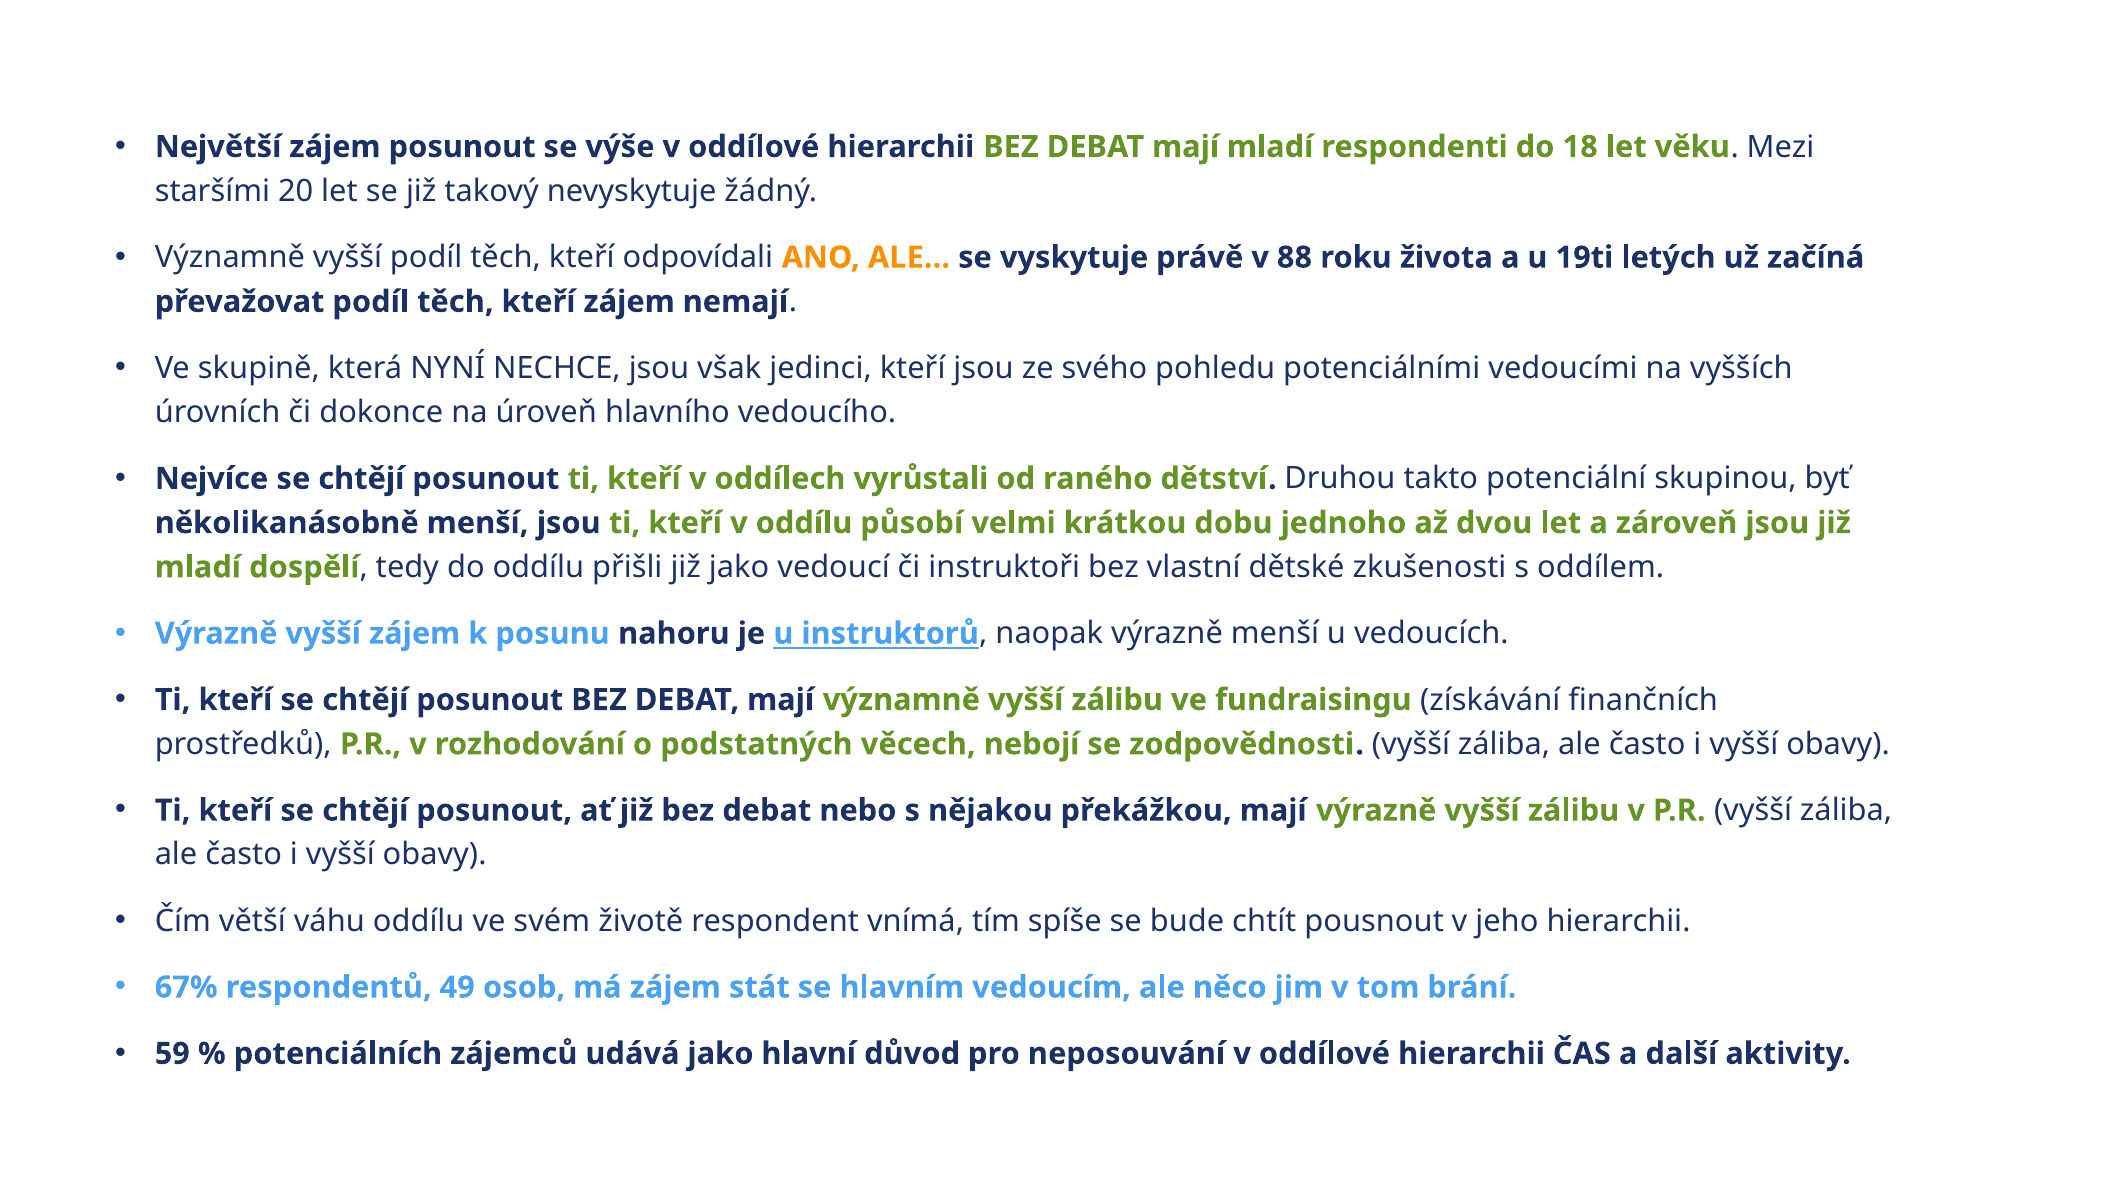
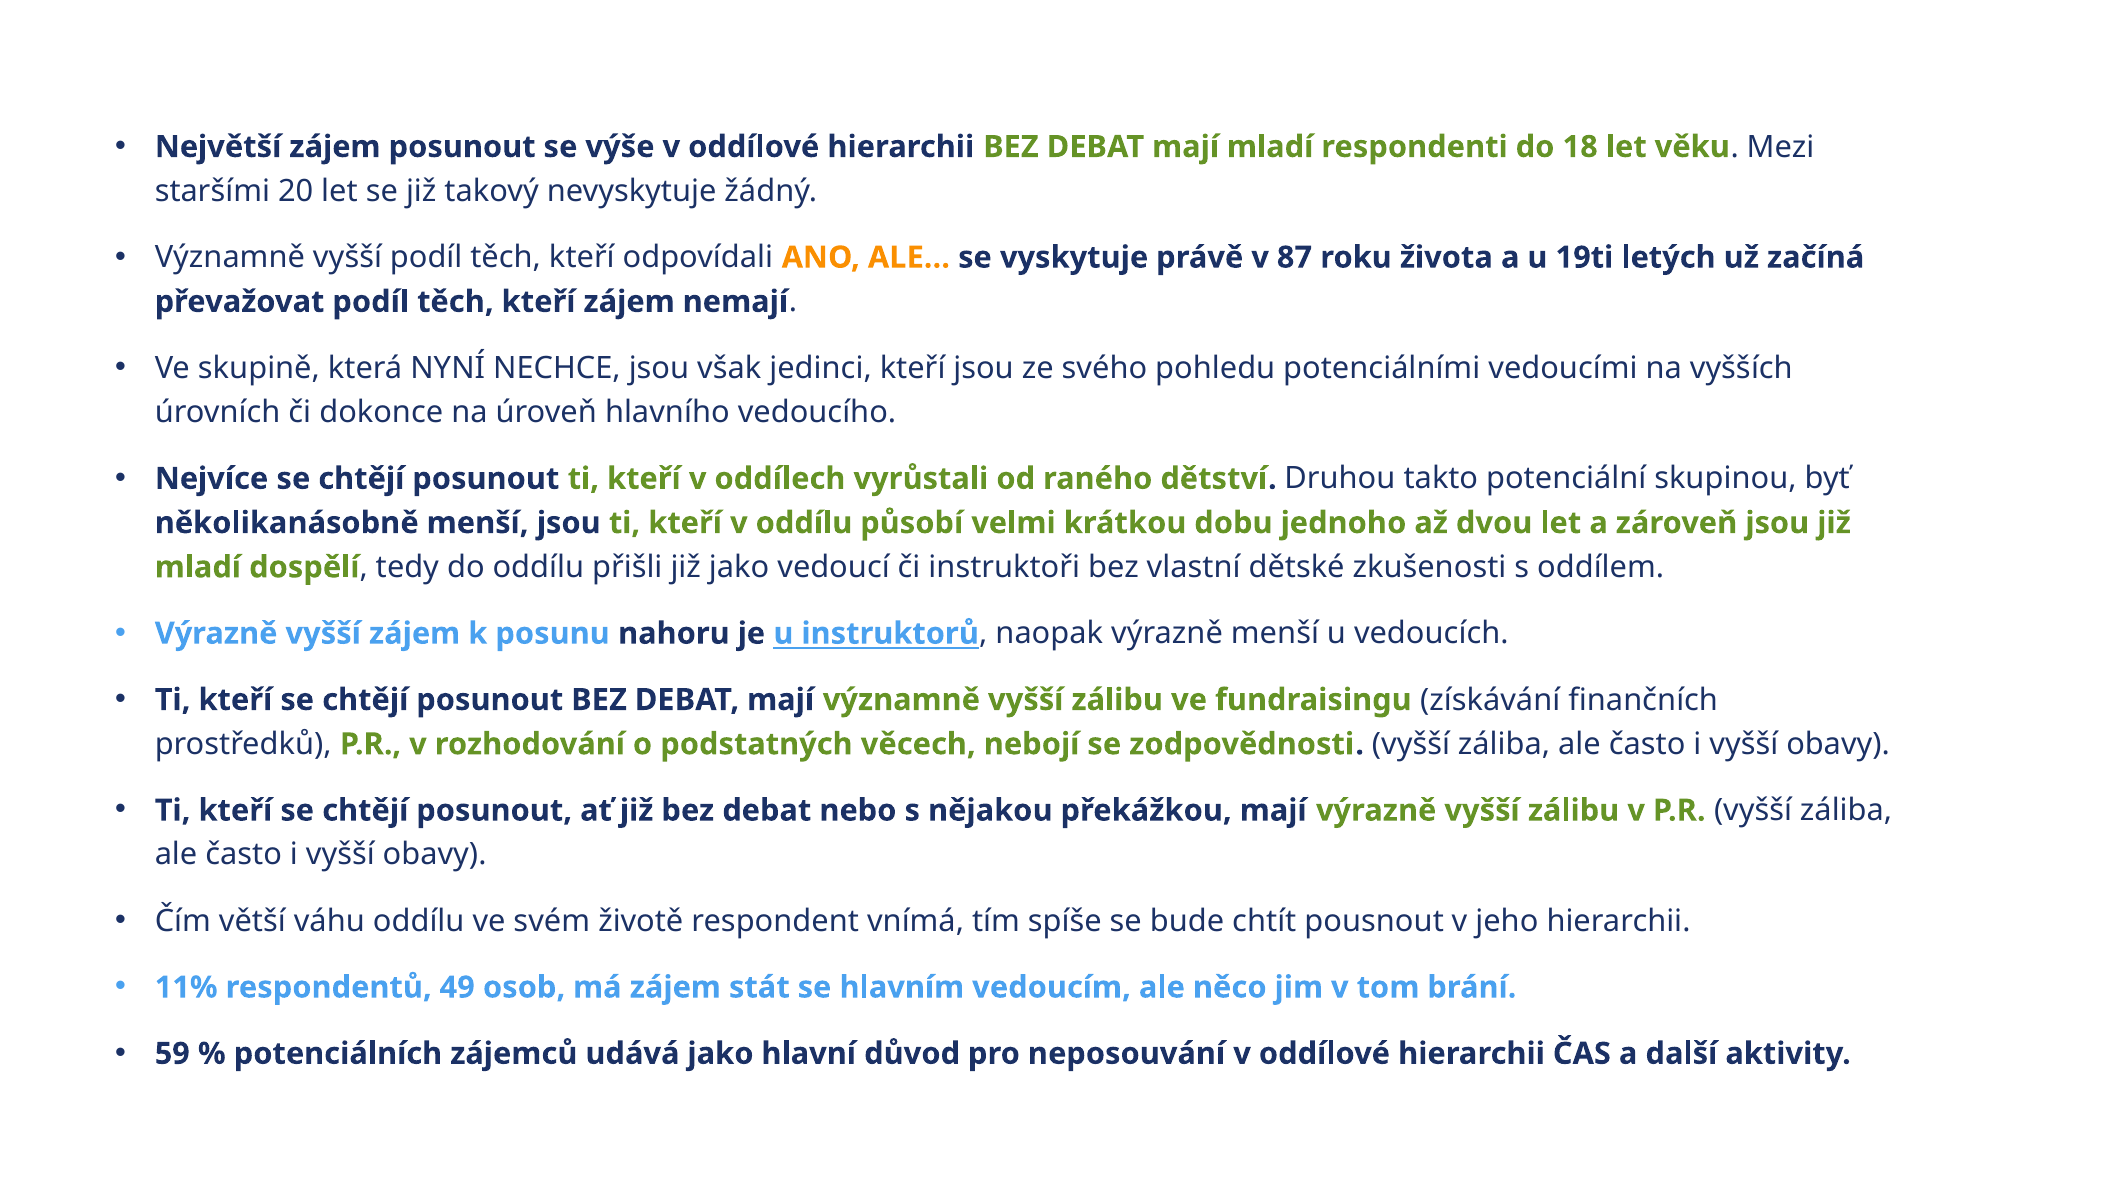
88: 88 -> 87 (1294, 257)
67%: 67% -> 11% (186, 987)
